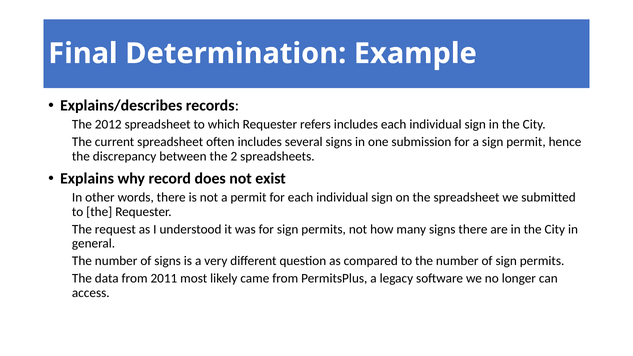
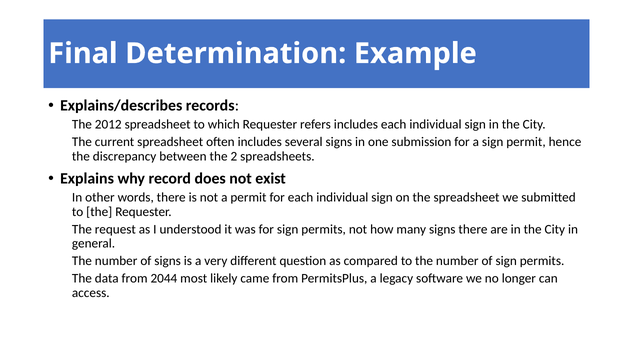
2011: 2011 -> 2044 (164, 279)
